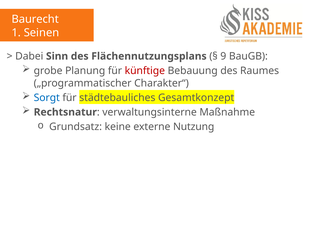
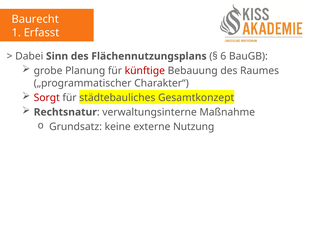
Seinen: Seinen -> Erfasst (42, 33)
9: 9 -> 6 (223, 56)
Sorgt colour: blue -> red (47, 98)
